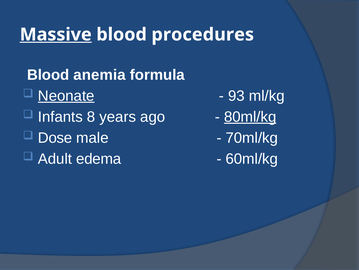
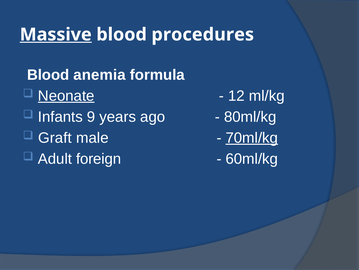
93: 93 -> 12 (236, 96)
8: 8 -> 9 (91, 117)
80ml/kg underline: present -> none (250, 117)
Dose: Dose -> Graft (55, 137)
70ml/kg underline: none -> present (252, 137)
edema: edema -> foreign (99, 158)
